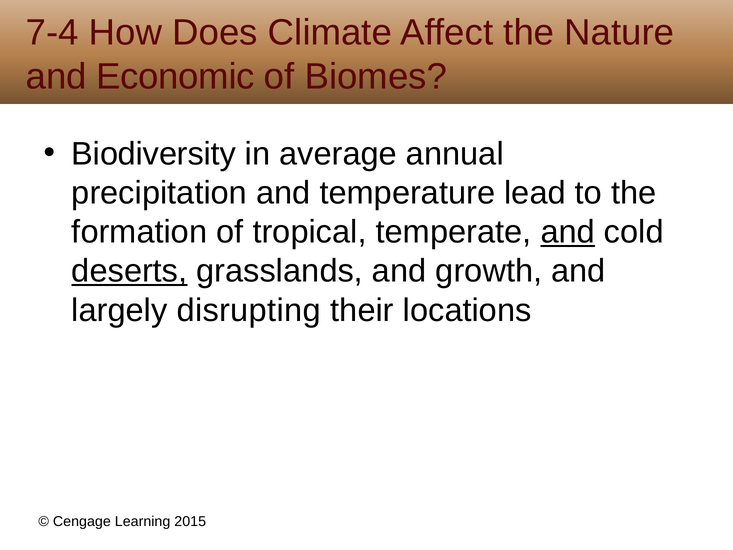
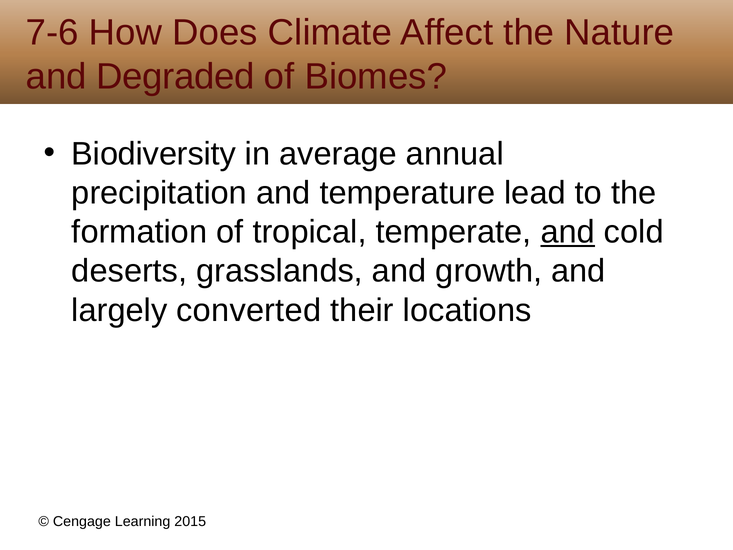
7-4: 7-4 -> 7-6 (52, 32)
Economic: Economic -> Degraded (176, 76)
deserts underline: present -> none (129, 271)
disrupting: disrupting -> converted (249, 310)
